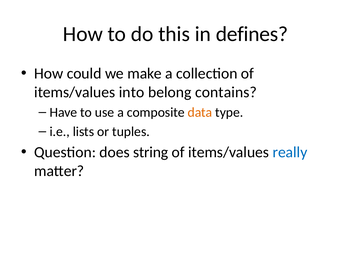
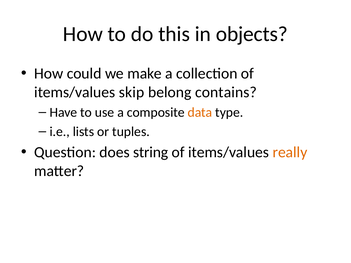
defines: defines -> objects (252, 34)
into: into -> skip (132, 92)
really colour: blue -> orange (290, 152)
